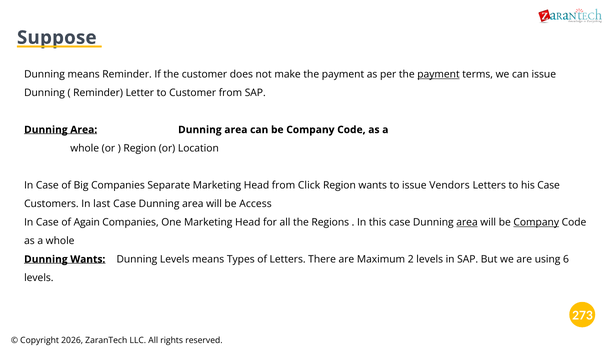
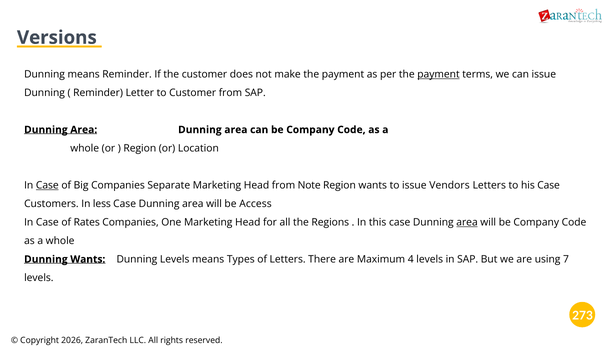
Suppose: Suppose -> Versions (57, 38)
Case underline: none -> present (47, 185)
Click: Click -> Note (309, 185)
last: last -> less (102, 203)
Again: Again -> Rates (87, 222)
Company underline: present -> none (536, 222)
2: 2 -> 4 (411, 259)
6: 6 -> 7 (566, 259)
